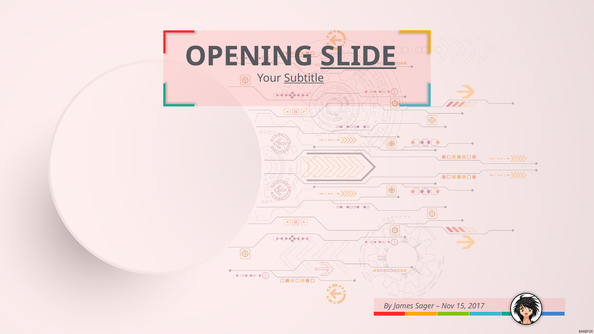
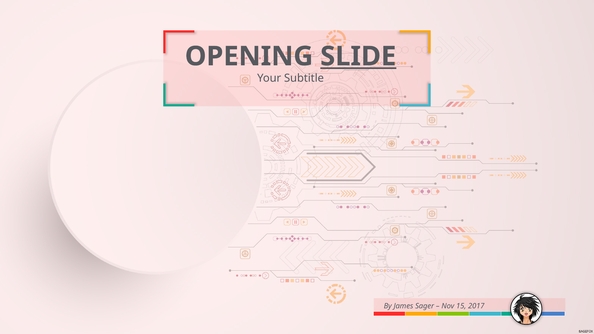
Subtitle underline: present -> none (304, 78)
